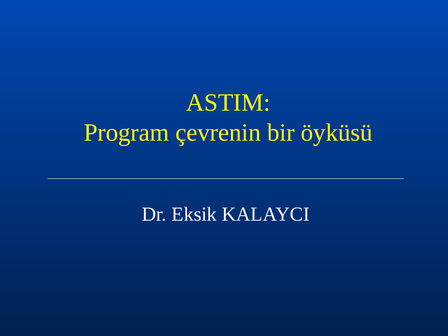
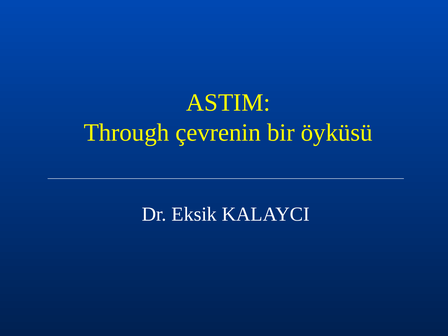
Program: Program -> Through (126, 132)
